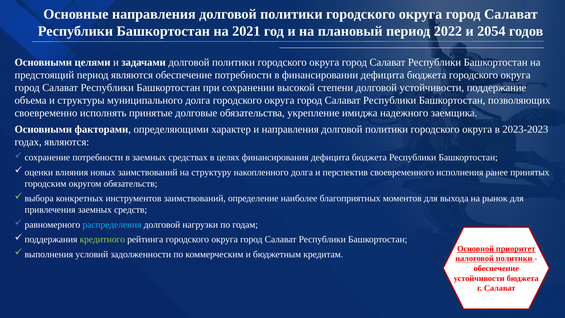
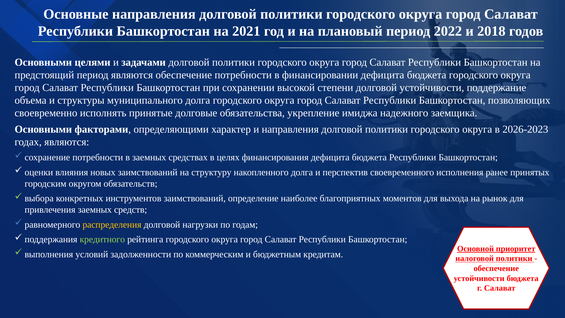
2054: 2054 -> 2018 (491, 31)
2023-2023: 2023-2023 -> 2026-2023 (525, 129)
распределения colour: light blue -> yellow (112, 224)
